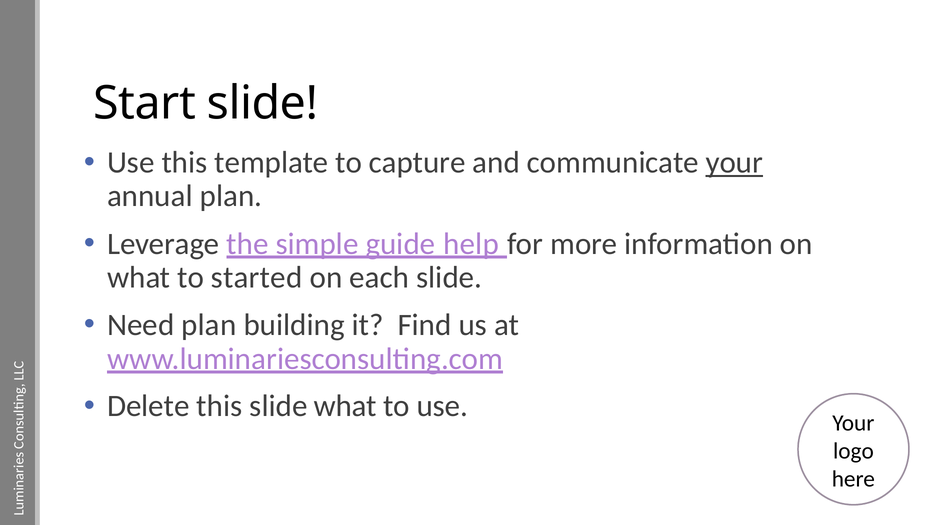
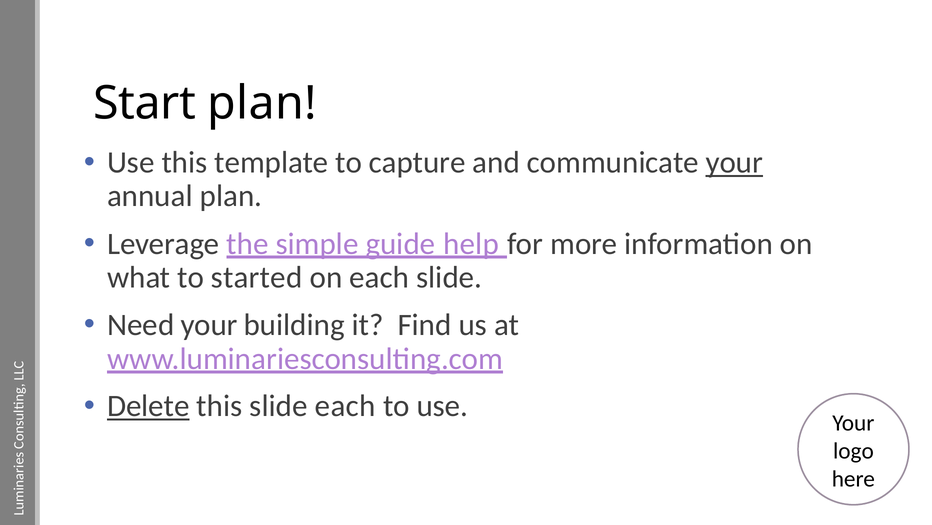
Start slide: slide -> plan (262, 103)
Need plan: plan -> your (209, 324)
Delete underline: none -> present (148, 406)
slide what: what -> each (345, 406)
